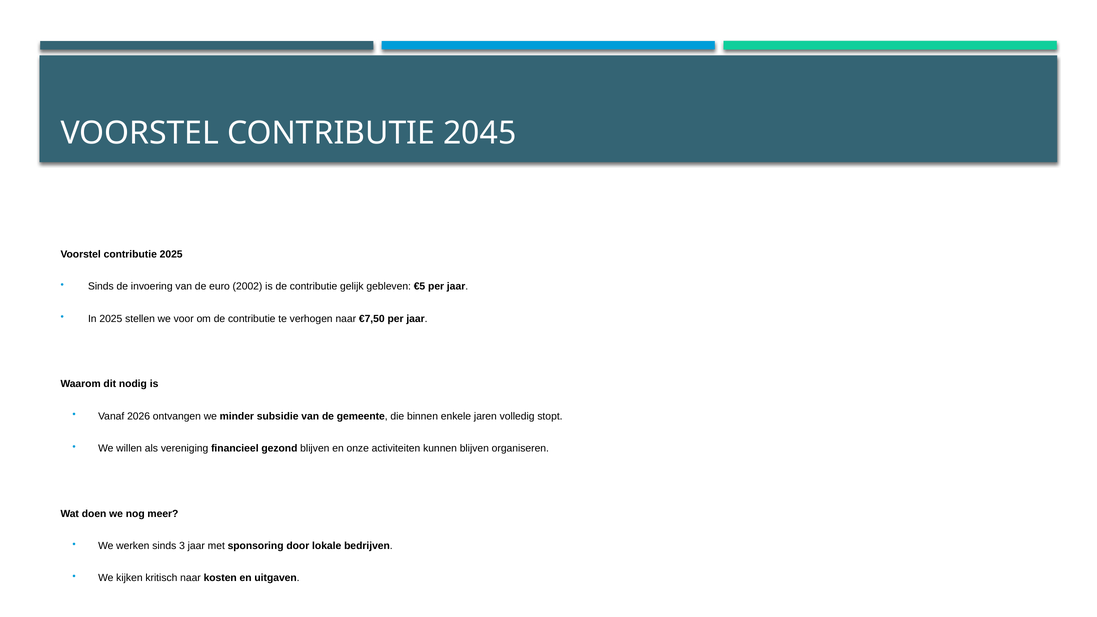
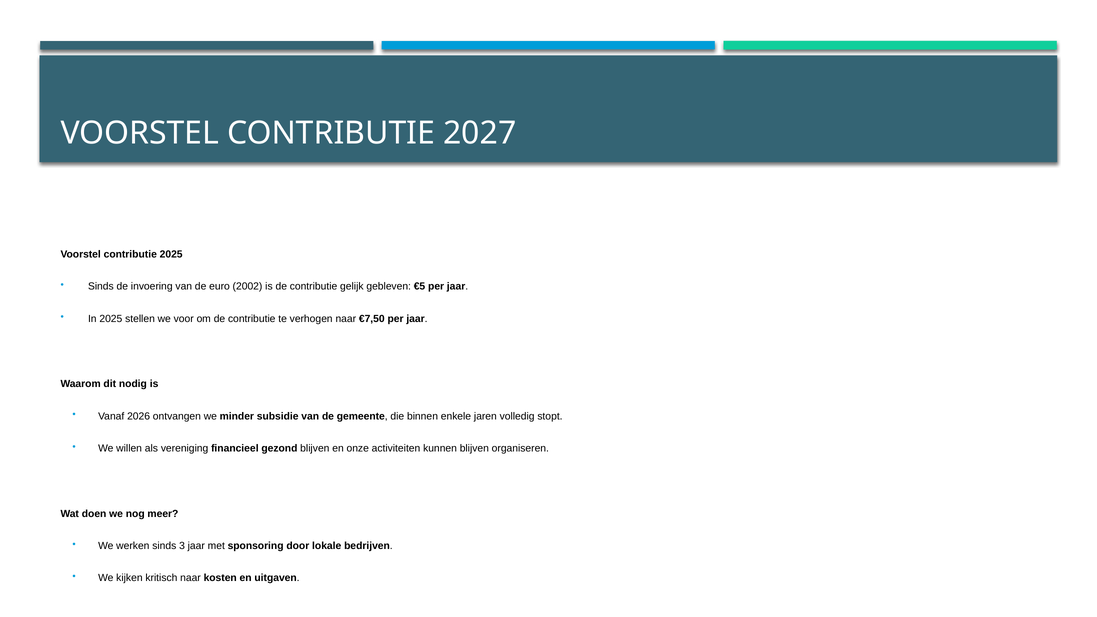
2045: 2045 -> 2027 (480, 133)
